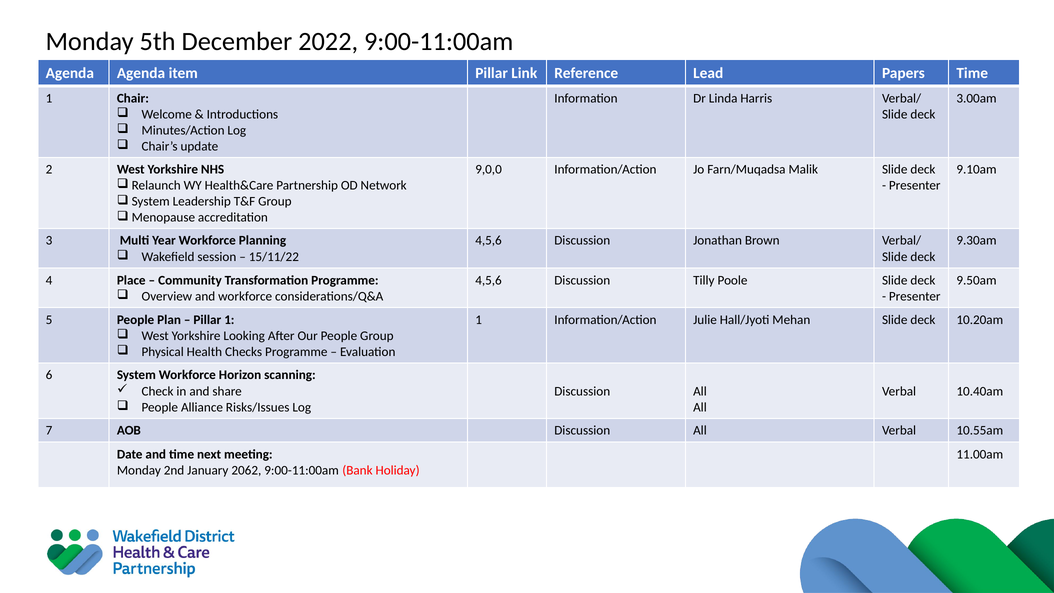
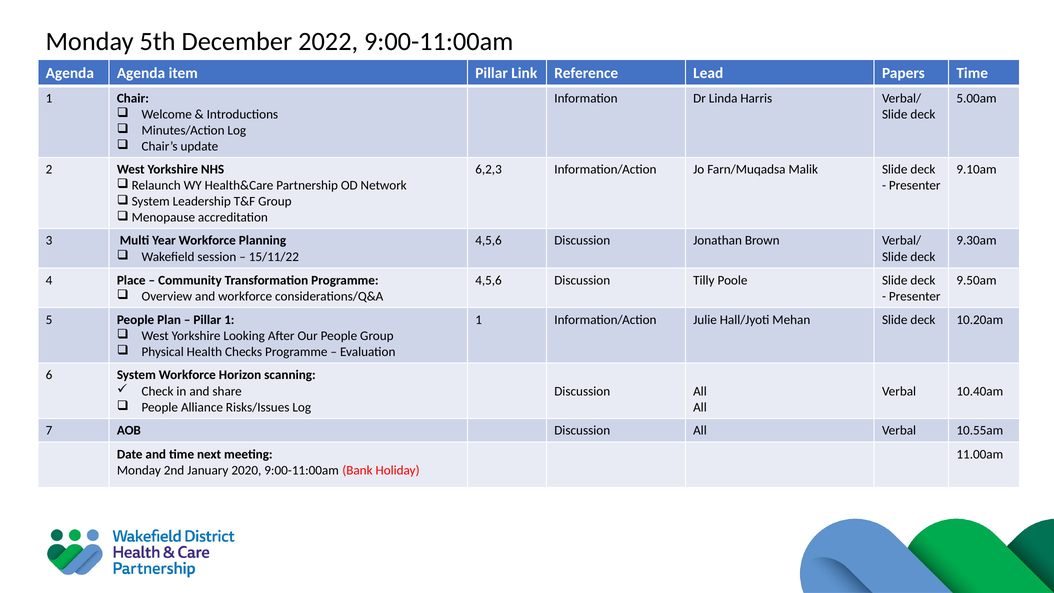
3.00am: 3.00am -> 5.00am (977, 98)
9,0,0: 9,0,0 -> 6,2,3 (489, 169)
2062: 2062 -> 2020 (246, 470)
